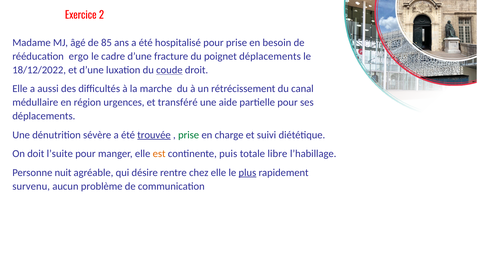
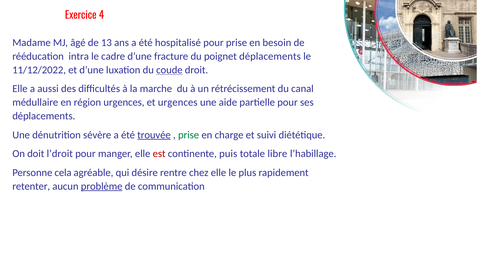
2: 2 -> 4 (102, 15)
85: 85 -> 13 (106, 43)
ergo: ergo -> intra (79, 56)
18/12/2022: 18/12/2022 -> 11/12/2022 (39, 70)
et transféré: transféré -> urgences (178, 103)
l’suite: l’suite -> l’droit (60, 154)
est colour: orange -> red (159, 154)
nuit: nuit -> cela (63, 173)
plus underline: present -> none (247, 173)
survenu: survenu -> retenter (31, 186)
problème underline: none -> present (102, 186)
